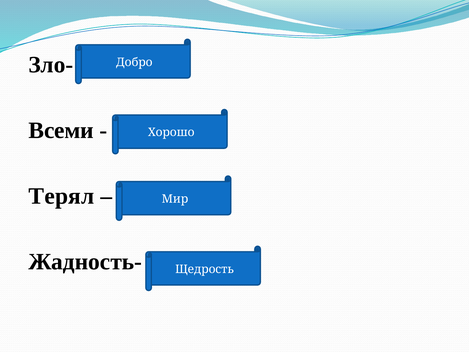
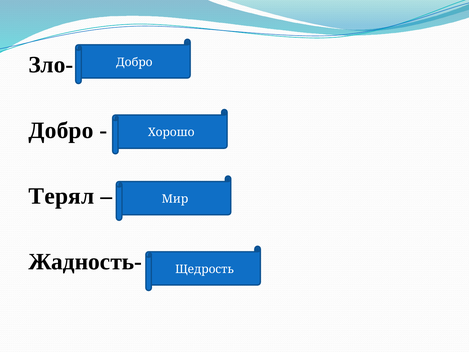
Всеми: Всеми -> Добро (61, 130)
